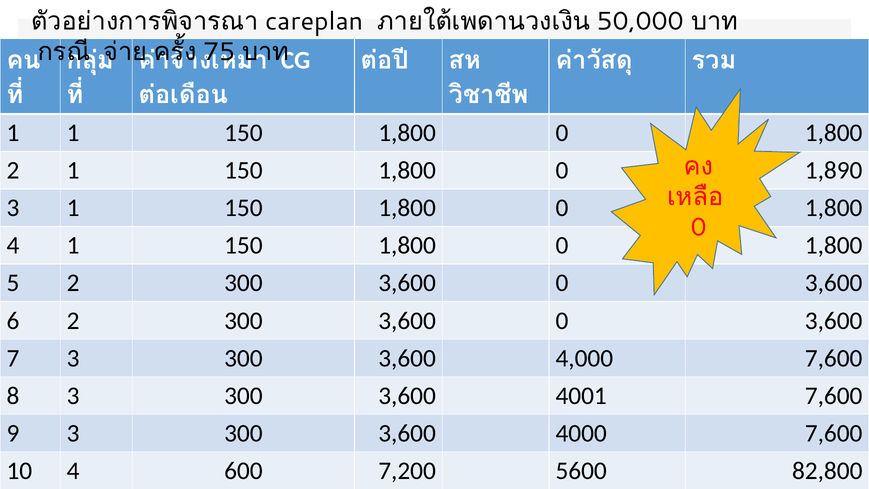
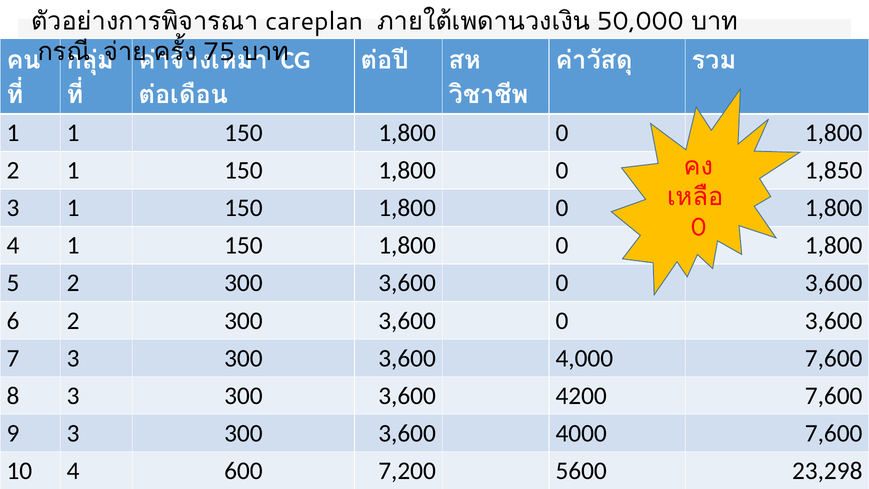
1,890: 1,890 -> 1,850 (834, 170)
4001: 4001 -> 4200 (581, 396)
82,800: 82,800 -> 23,298 (827, 471)
